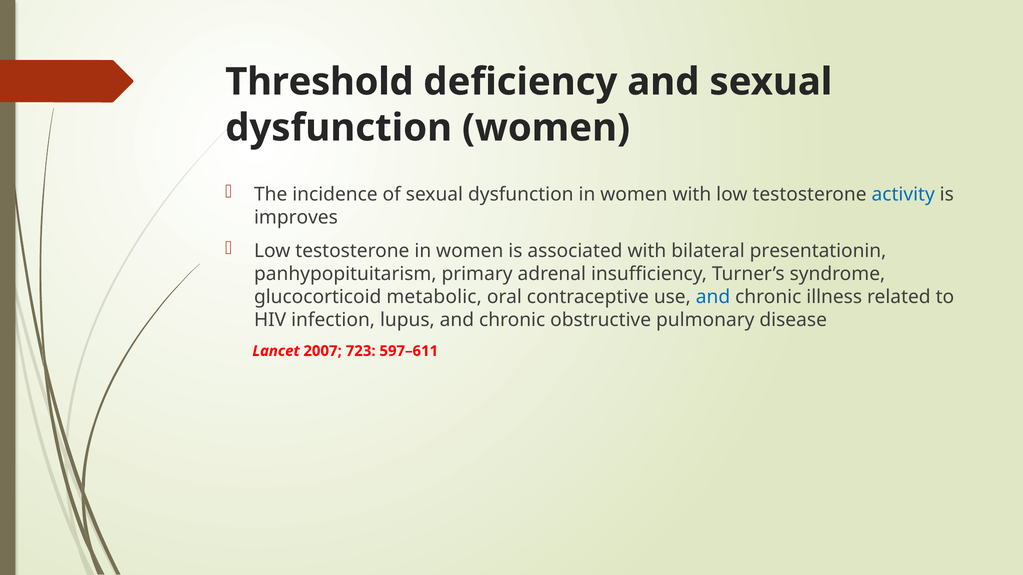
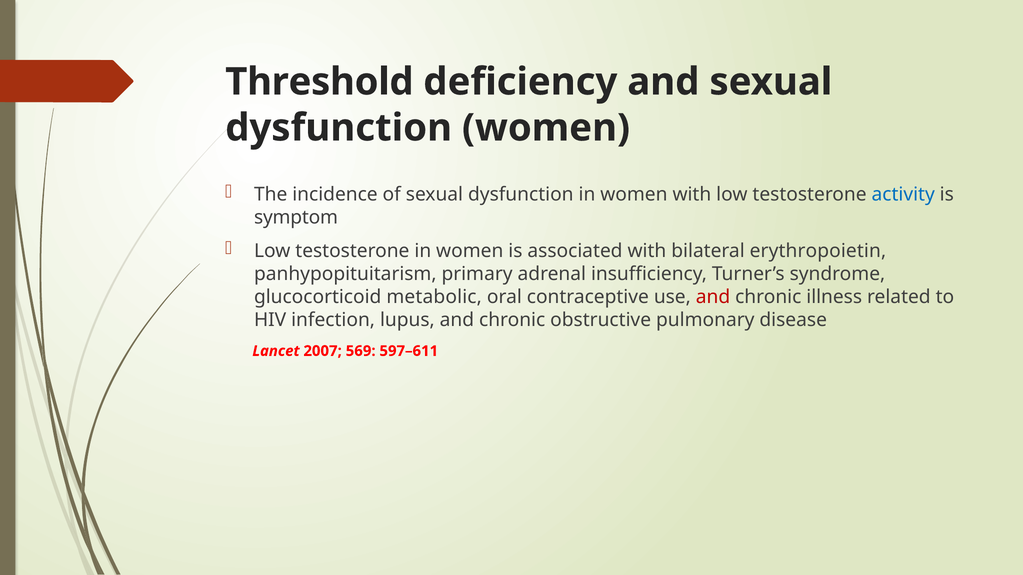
improves: improves -> symptom (296, 218)
presentationin: presentationin -> erythropoietin (818, 251)
and colour: blue -> red (713, 297)
723: 723 -> 569 (361, 351)
